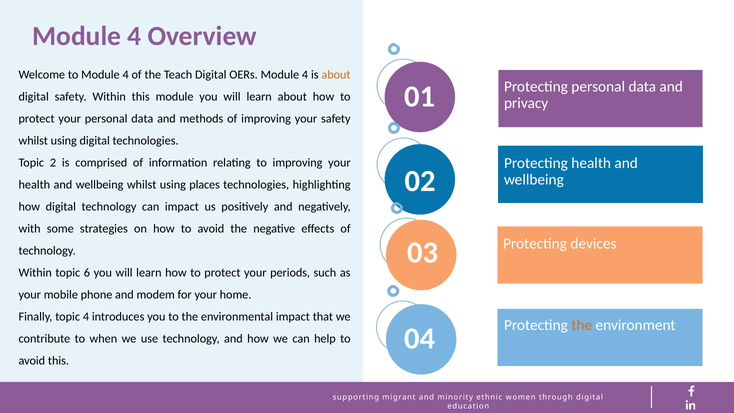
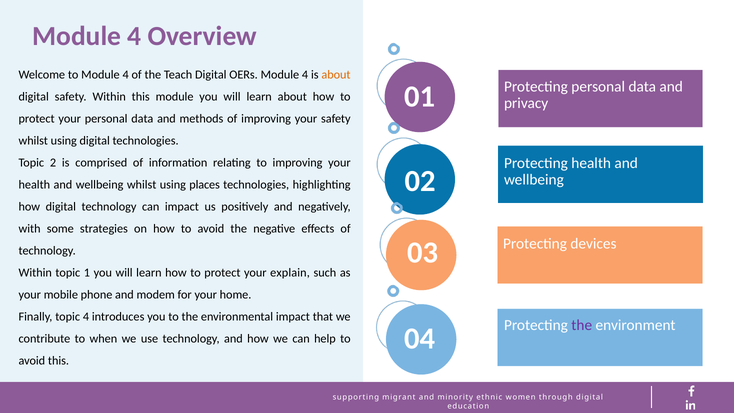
6: 6 -> 1 (87, 273)
periods: periods -> explain (290, 273)
the colour: orange -> purple (582, 325)
